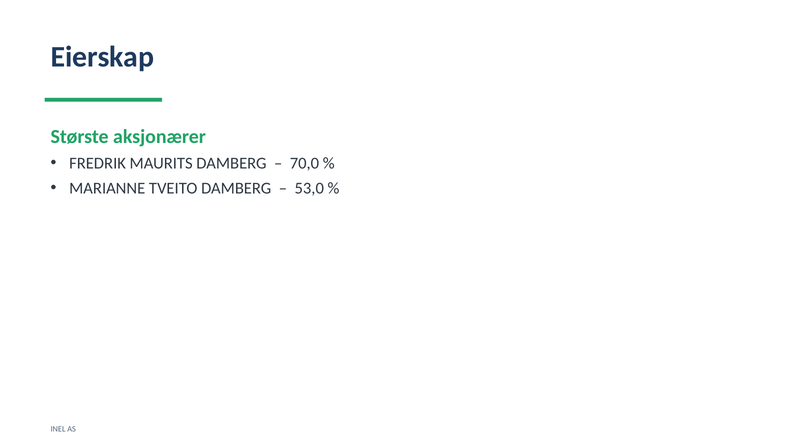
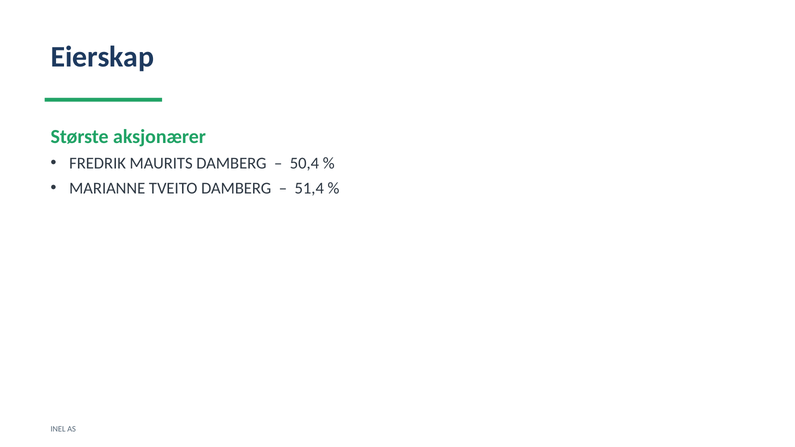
70,0: 70,0 -> 50,4 (304, 163)
53,0: 53,0 -> 51,4 (309, 188)
